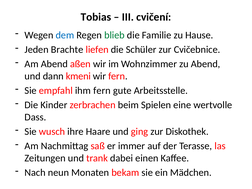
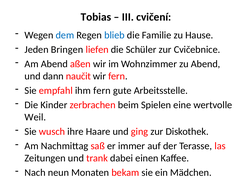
blieb colour: green -> blue (114, 35)
Brachte: Brachte -> Bringen (67, 50)
kmeni: kmeni -> naučit (78, 76)
Dass: Dass -> Weil (35, 117)
